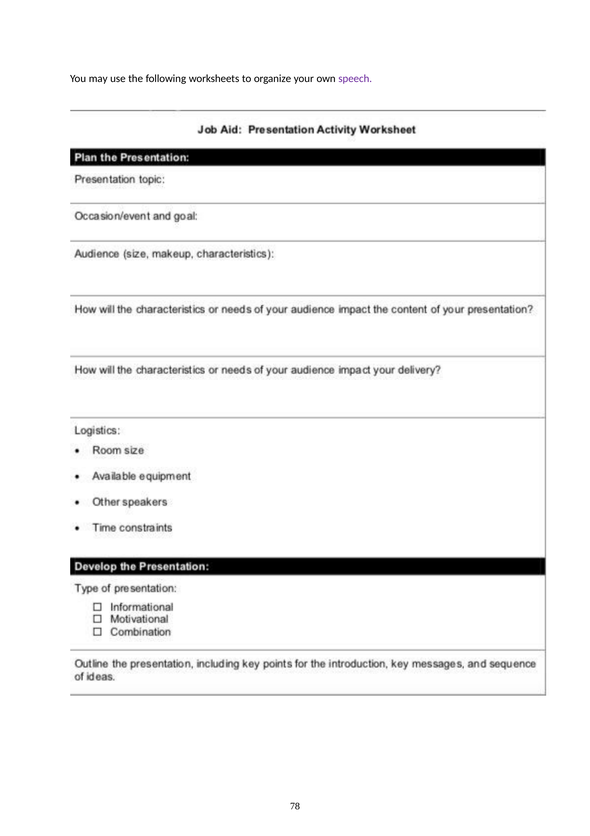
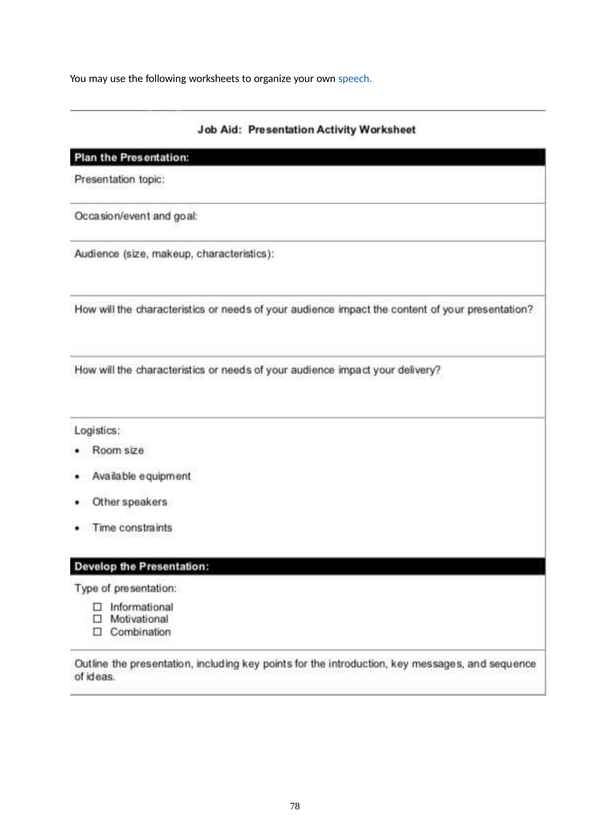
speech colour: purple -> blue (355, 78)
